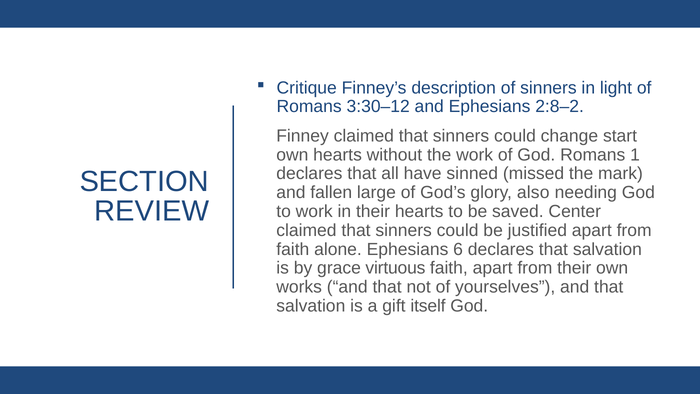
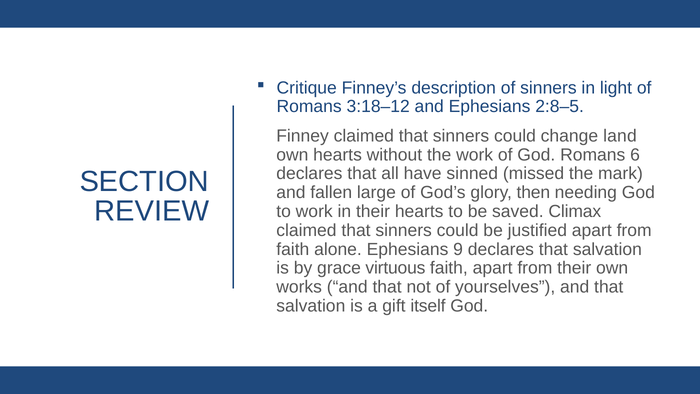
3:30–12: 3:30–12 -> 3:18–12 (378, 107)
2:8–2: 2:8–2 -> 2:8–5 (560, 107)
start: start -> land (620, 136)
1: 1 -> 6 (635, 155)
also: also -> then (533, 192)
Center: Center -> Climax (575, 211)
6: 6 -> 9 (458, 249)
